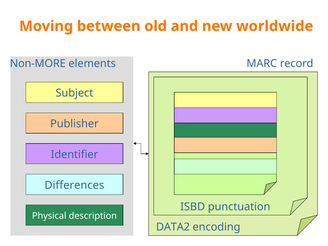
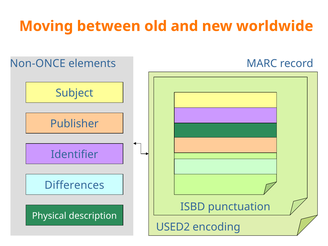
Non-MORE: Non-MORE -> Non-ONCE (38, 63)
DATA2: DATA2 -> USED2 (173, 227)
